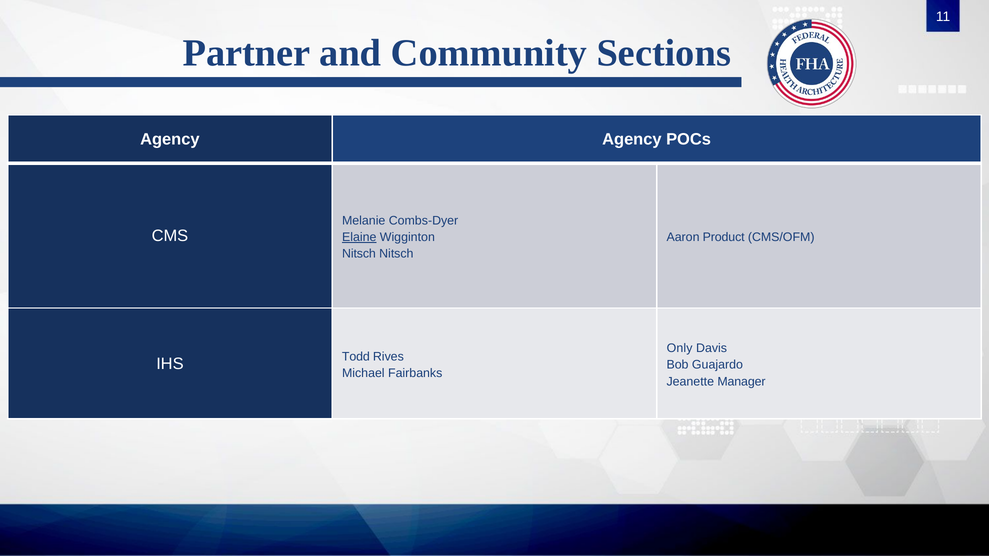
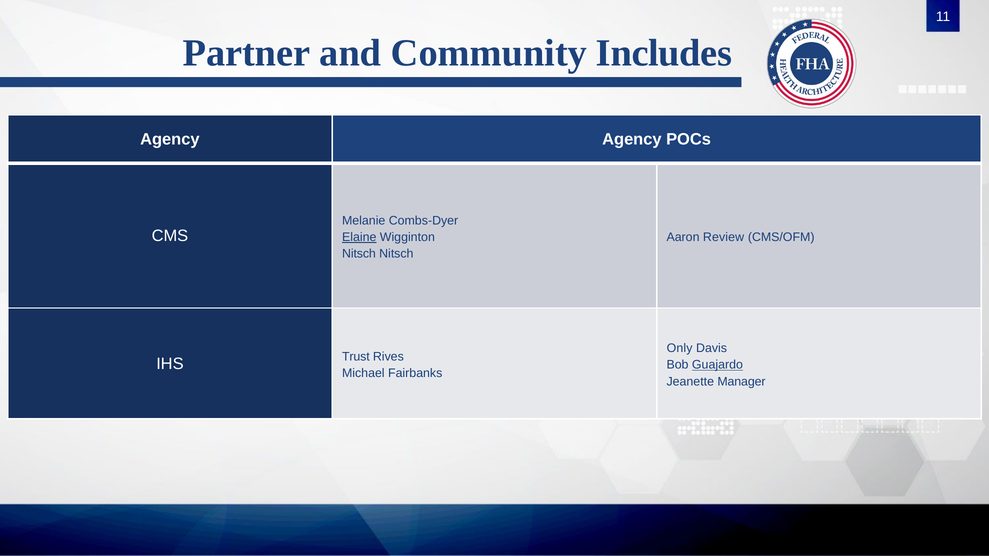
Sections: Sections -> Includes (664, 53)
Product: Product -> Review (724, 237)
Todd: Todd -> Trust (356, 357)
Guajardo underline: none -> present (717, 365)
